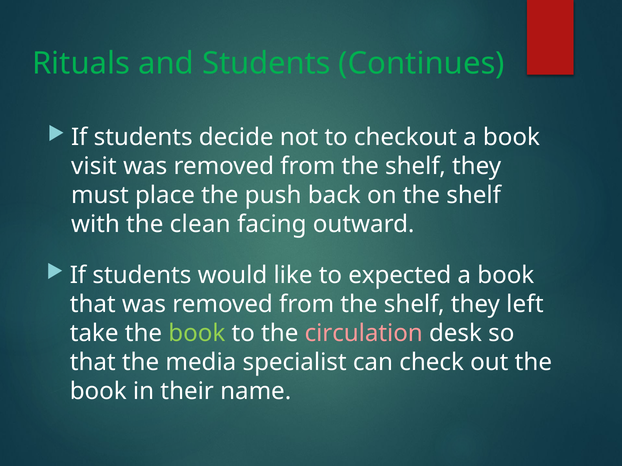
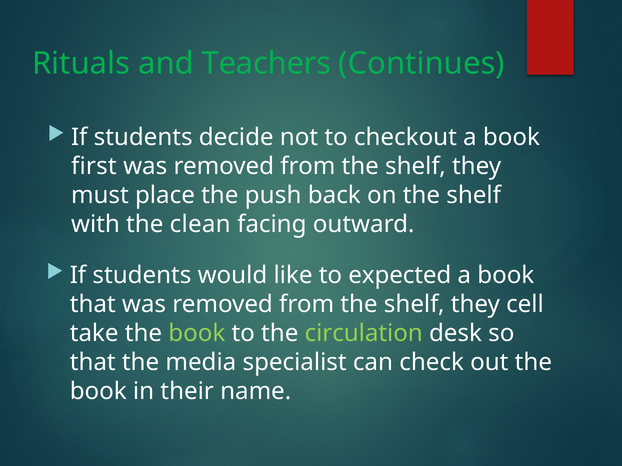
and Students: Students -> Teachers (266, 63)
visit: visit -> first (94, 167)
left: left -> cell (525, 305)
circulation colour: pink -> light green (364, 334)
